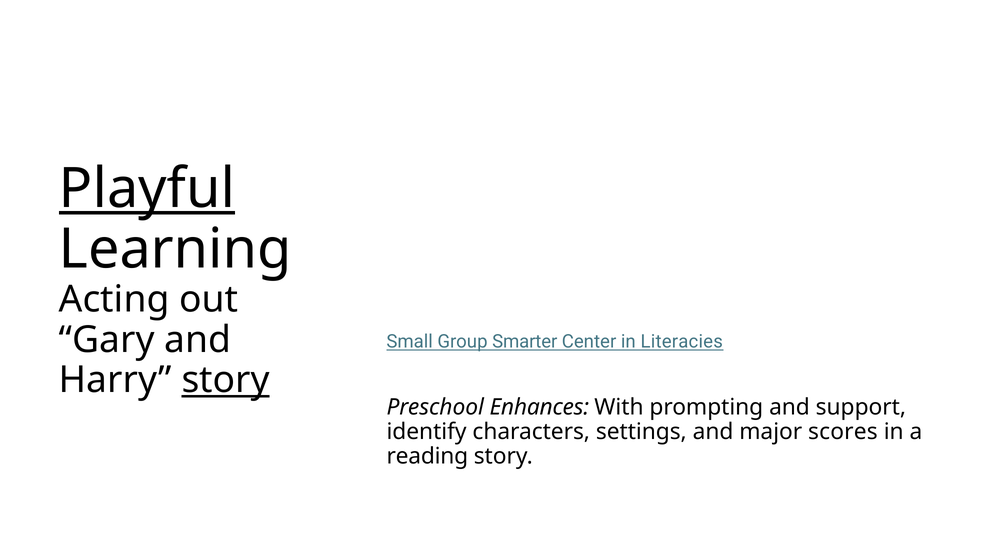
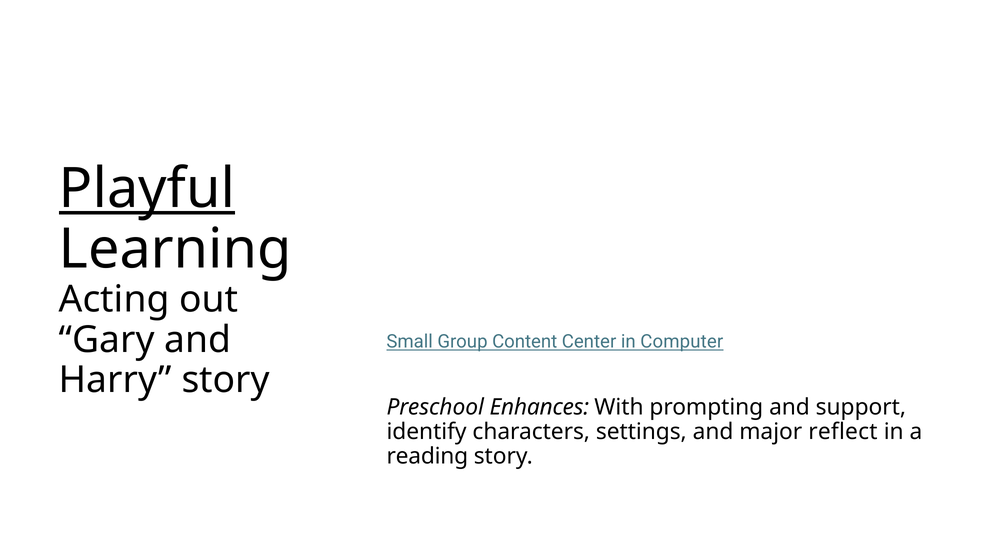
Smarter: Smarter -> Content (525, 342)
Literacies: Literacies -> Computer (682, 342)
story underline: present -> none (226, 380)
scores: scores -> reflect (843, 431)
